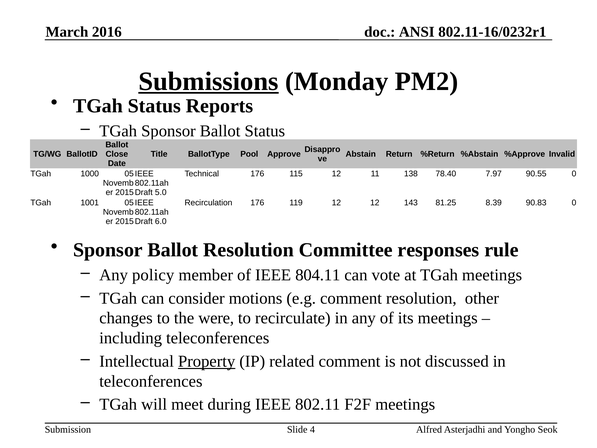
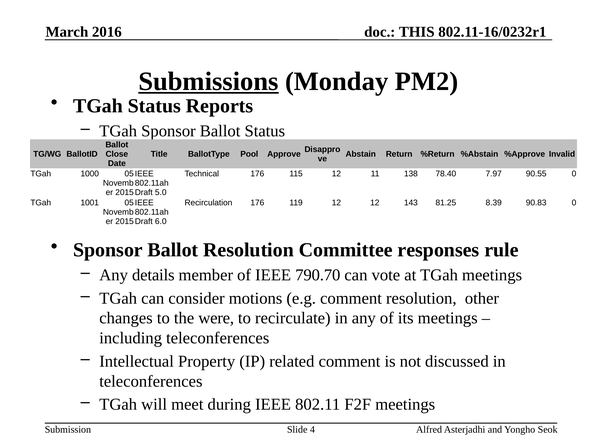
ANSI: ANSI -> THIS (417, 32)
policy: policy -> details (153, 275)
804.11: 804.11 -> 790.70 (318, 275)
Property underline: present -> none (207, 361)
